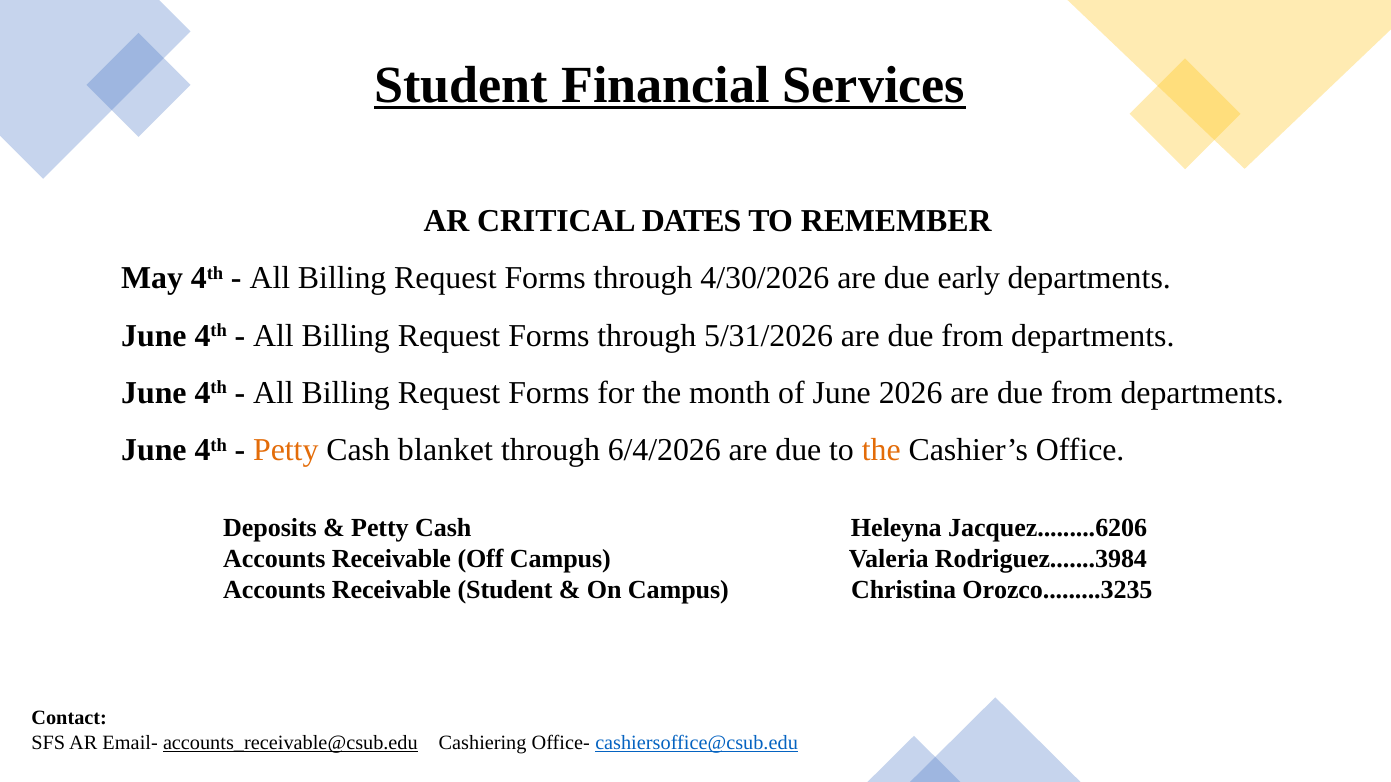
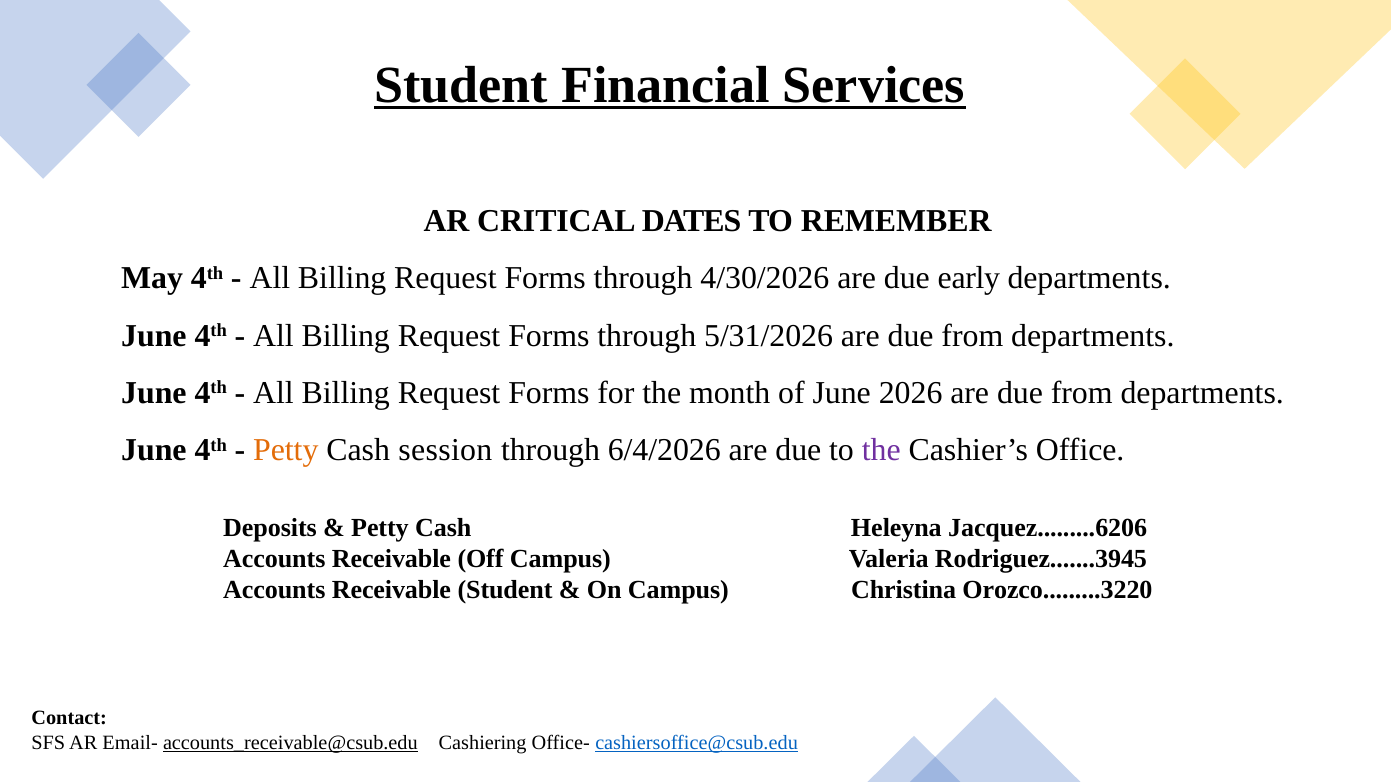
blanket: blanket -> session (445, 450)
the colour: orange -> purple (881, 450)
Rodriguez.......3984: Rodriguez.......3984 -> Rodriguez.......3945 (1041, 559)
Orozco.........3235: Orozco.........3235 -> Orozco.........3220 (1058, 590)
